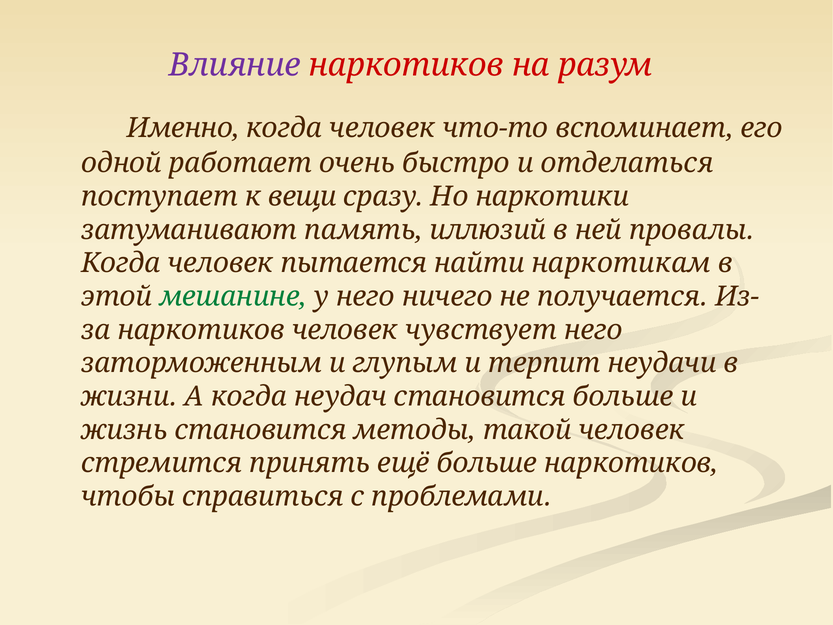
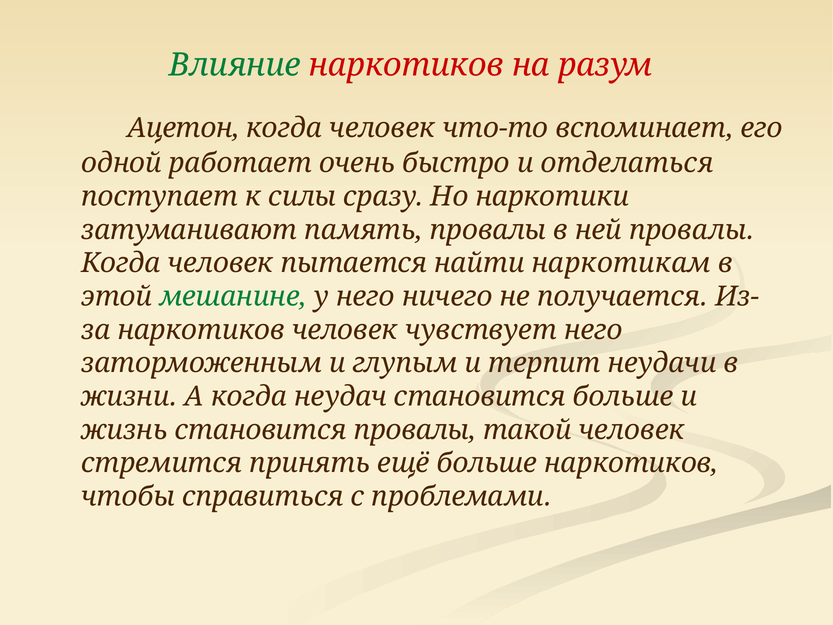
Влияние colour: purple -> green (235, 65)
Именно: Именно -> Ацетон (183, 128)
вещи: вещи -> силы (302, 196)
память иллюзий: иллюзий -> провалы (488, 230)
становится методы: методы -> провалы (415, 430)
